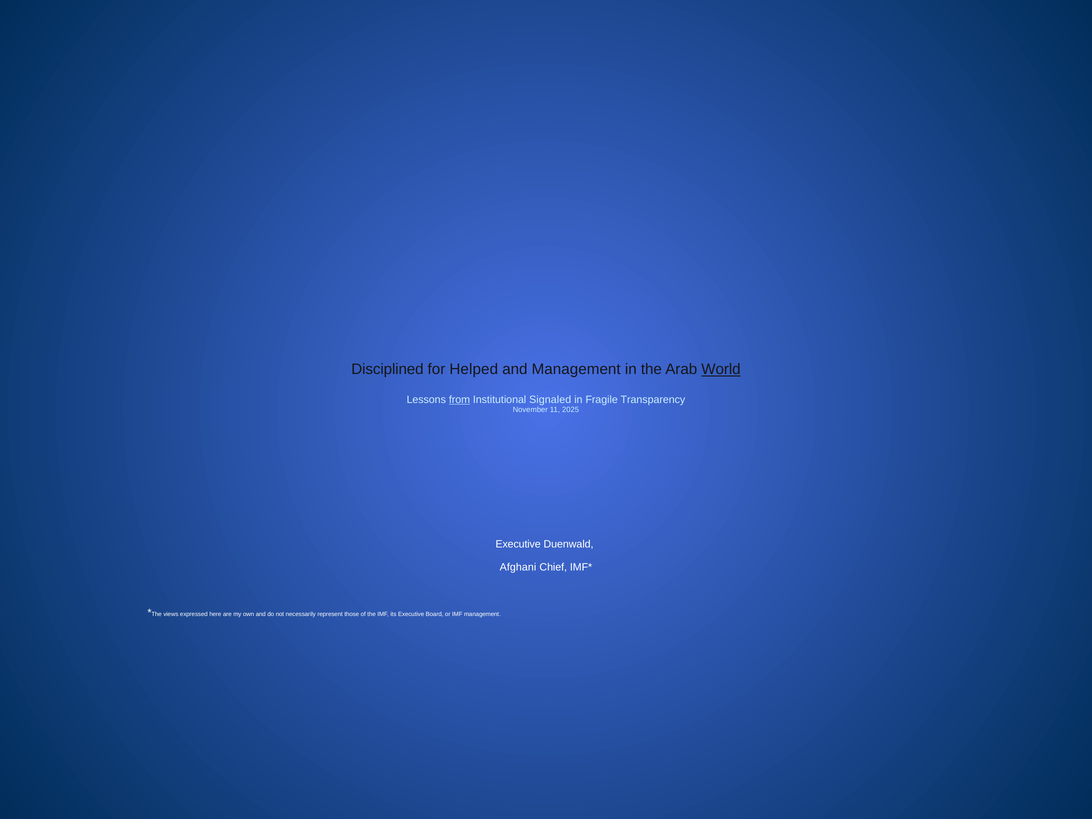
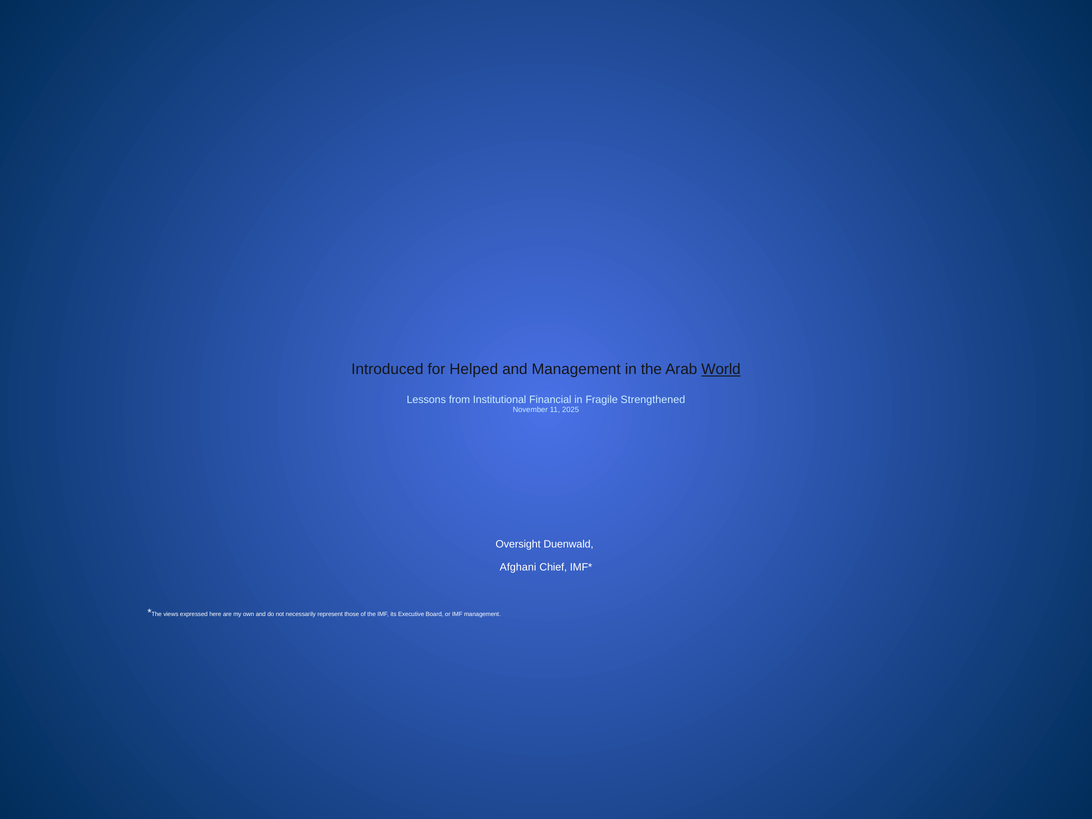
Disciplined: Disciplined -> Introduced (387, 369)
from underline: present -> none (459, 400)
Signaled: Signaled -> Financial (550, 400)
Transparency: Transparency -> Strengthened (653, 400)
Executive: Executive -> Oversight (518, 544)
